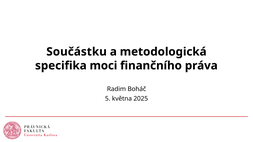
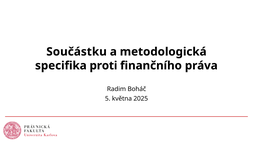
moci: moci -> proti (103, 66)
